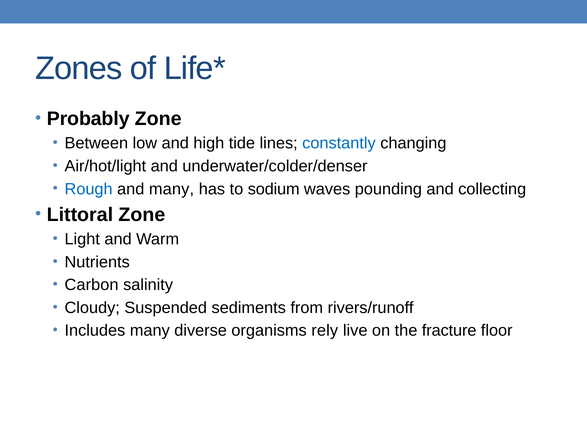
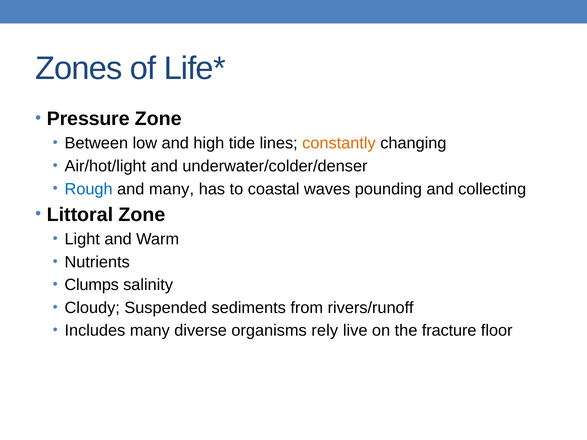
Probably: Probably -> Pressure (88, 119)
constantly colour: blue -> orange (339, 143)
sodium: sodium -> coastal (274, 189)
Carbon: Carbon -> Clumps (92, 285)
